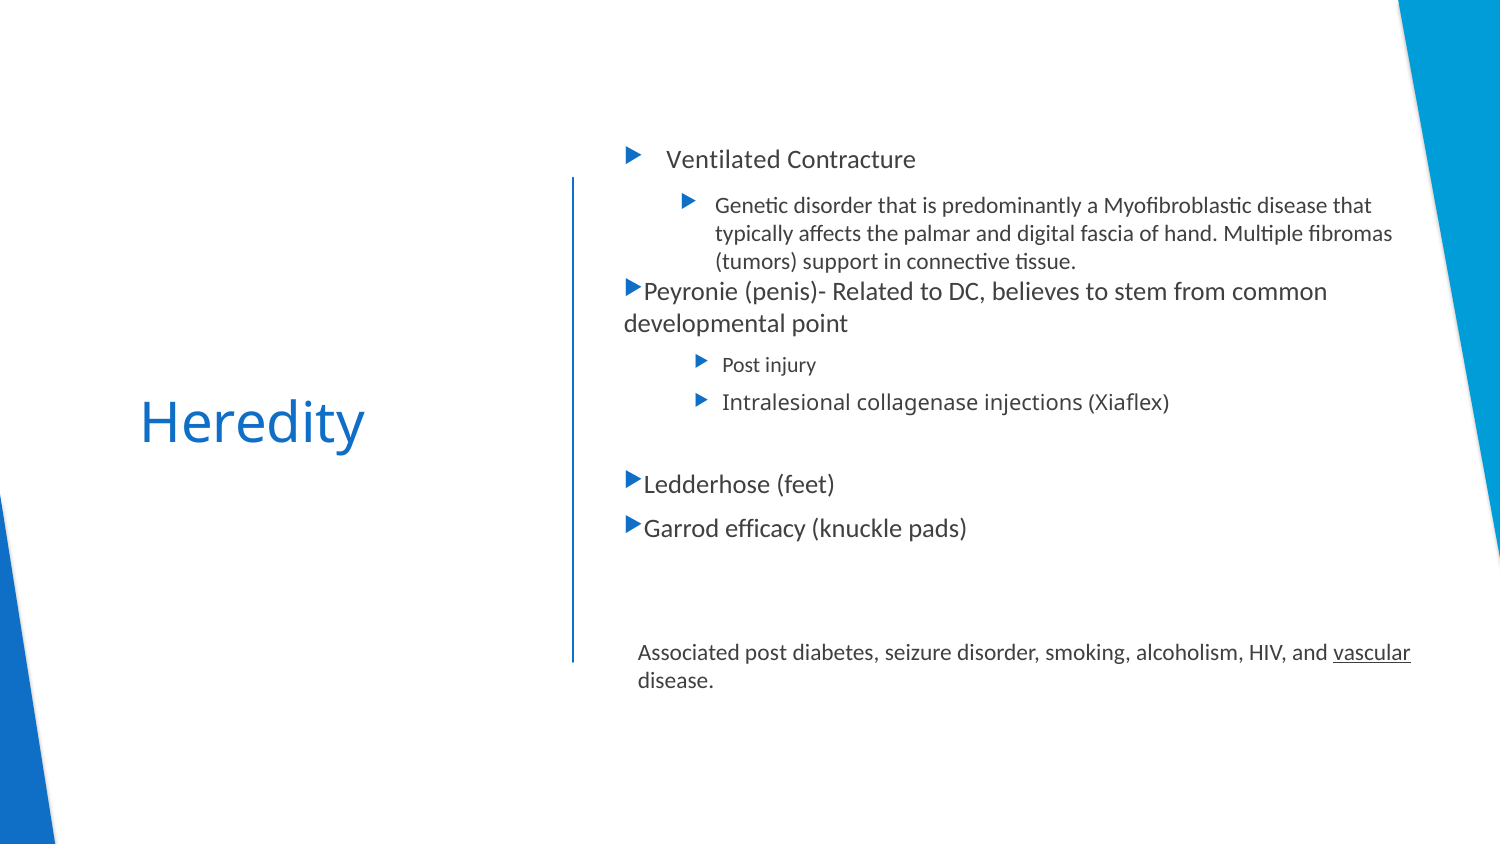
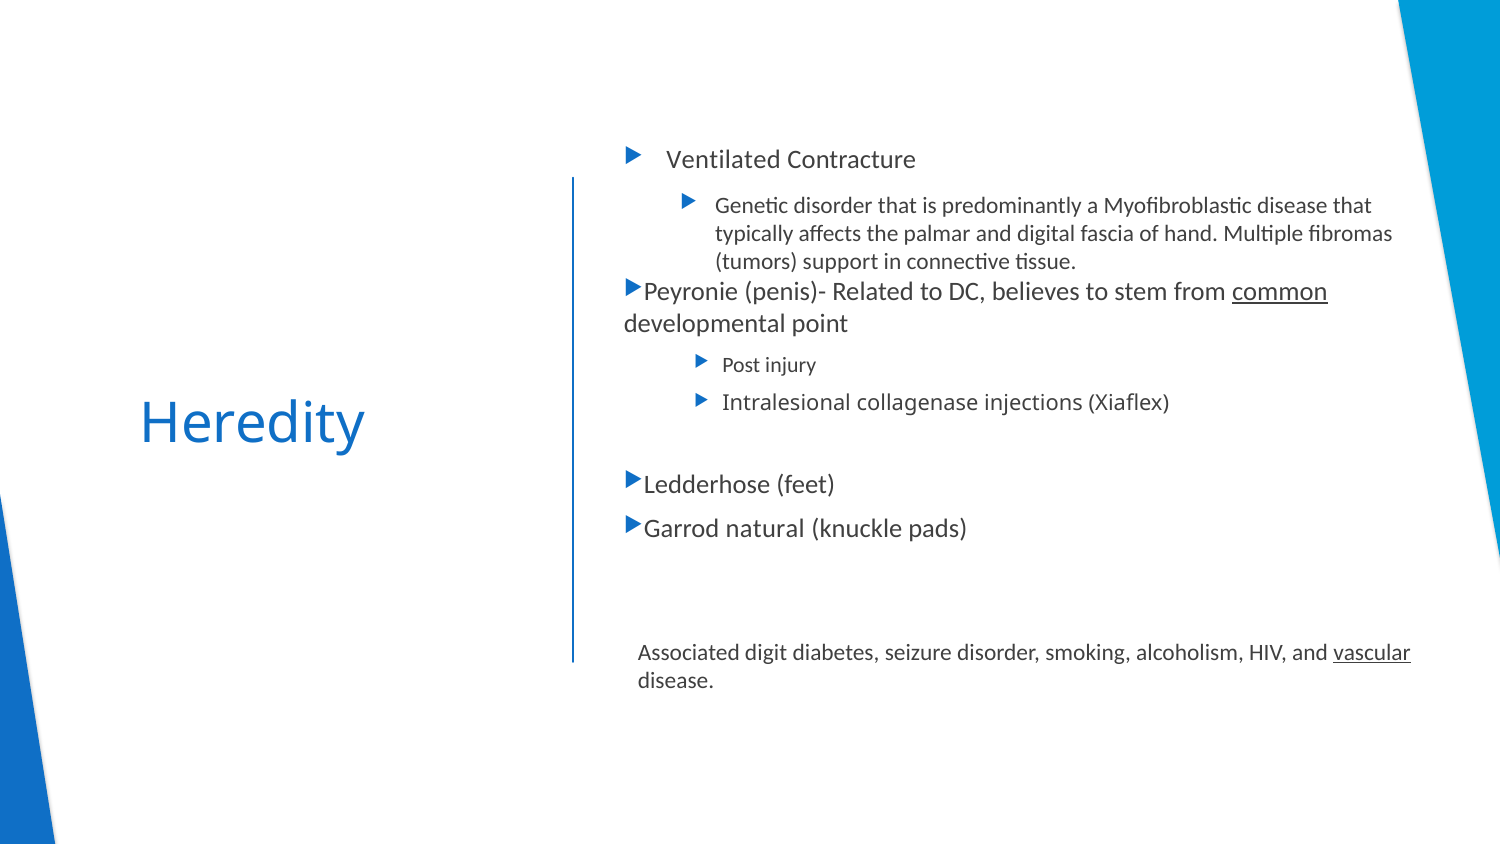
common underline: none -> present (1280, 292)
efficacy: efficacy -> natural (765, 529)
Associated post: post -> digit (766, 652)
